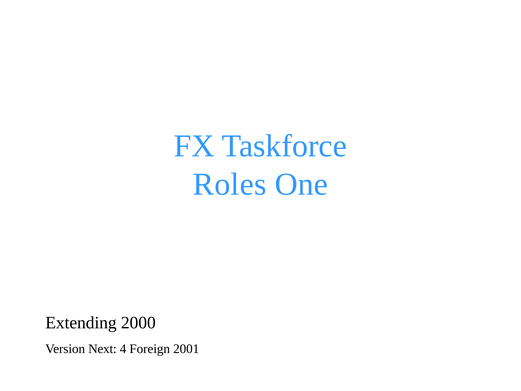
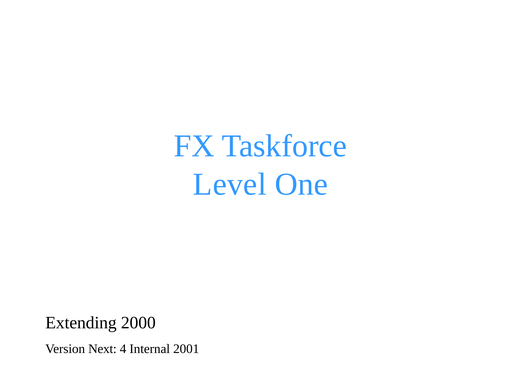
Roles: Roles -> Level (230, 184)
Foreign: Foreign -> Internal (150, 349)
